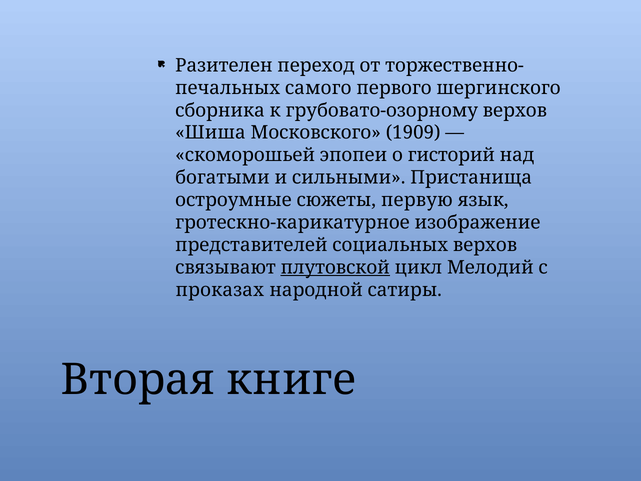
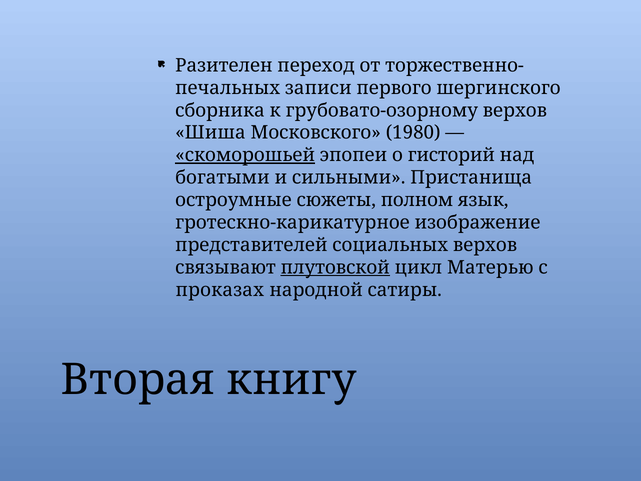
самого: самого -> записи (318, 88)
1909: 1909 -> 1980 (413, 133)
скоморошьей underline: none -> present (245, 155)
первую: первую -> полном (417, 200)
Мелодий: Мелодий -> Матерью (490, 267)
книге: книге -> книгу (291, 380)
